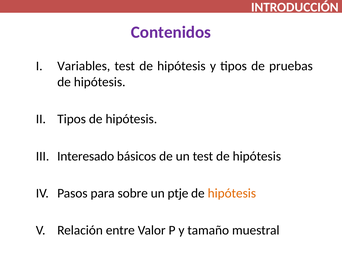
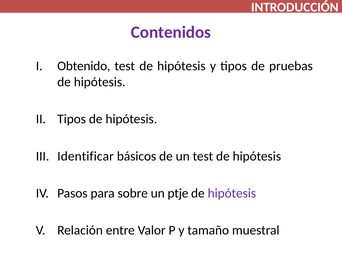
Variables: Variables -> Obtenido (84, 66)
Interesado: Interesado -> Identificar (86, 156)
hipótesis colour: orange -> purple (232, 194)
